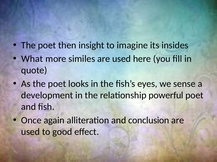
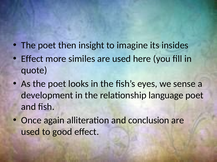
What: What -> Effect (32, 59)
powerful: powerful -> language (166, 96)
